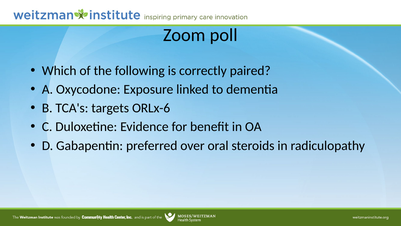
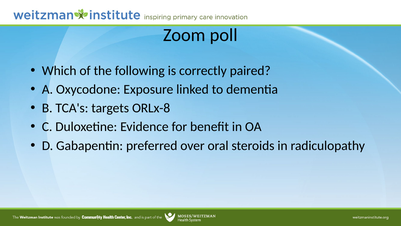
ORLx-6: ORLx-6 -> ORLx-8 (151, 108)
